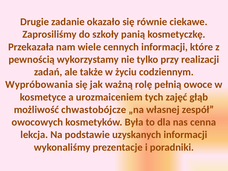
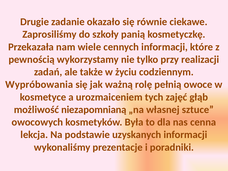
chwastobójcze: chwastobójcze -> niezapomnianą (94, 110)
zespół: zespół -> sztuce (198, 110)
